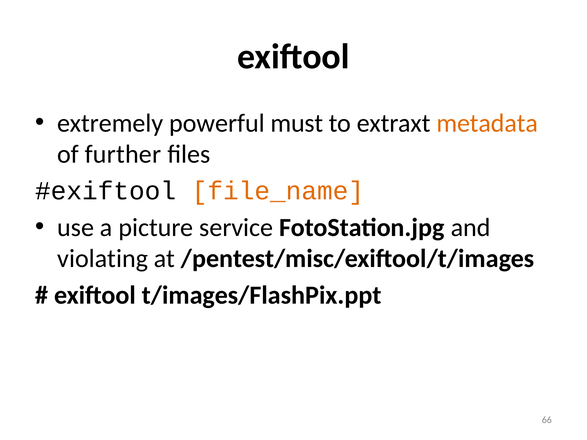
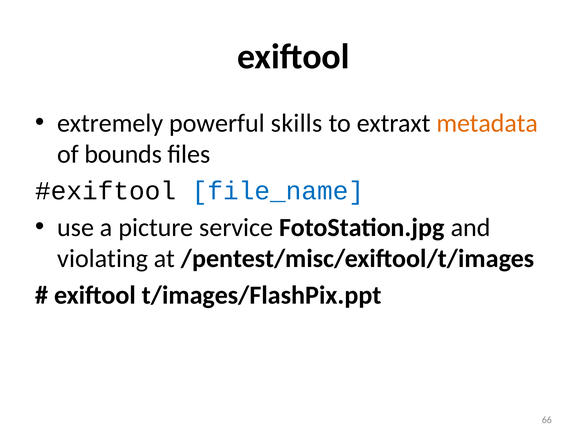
must: must -> skills (297, 123)
further: further -> bounds (123, 154)
file_name colour: orange -> blue (278, 191)
